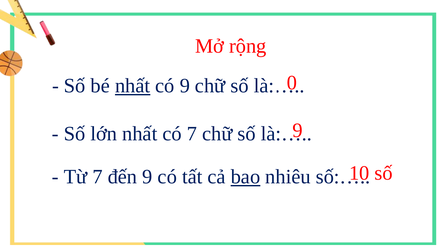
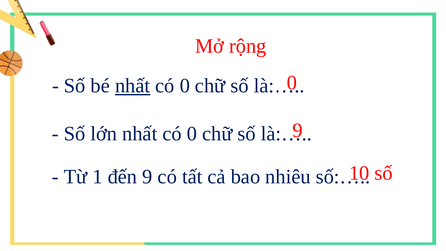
9: 9 -> 0 (185, 86)
lớn nhất có 7: 7 -> 0 (192, 134)
Từ 7: 7 -> 1 (97, 177)
bao underline: present -> none (245, 177)
